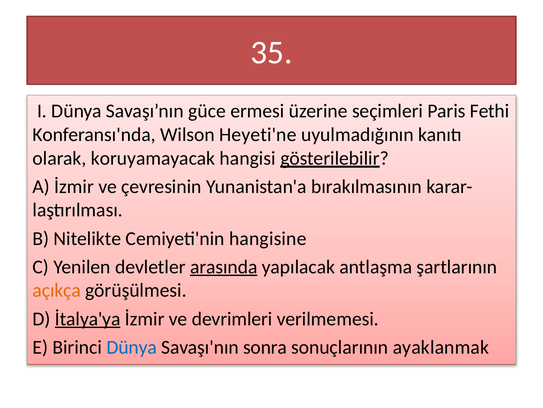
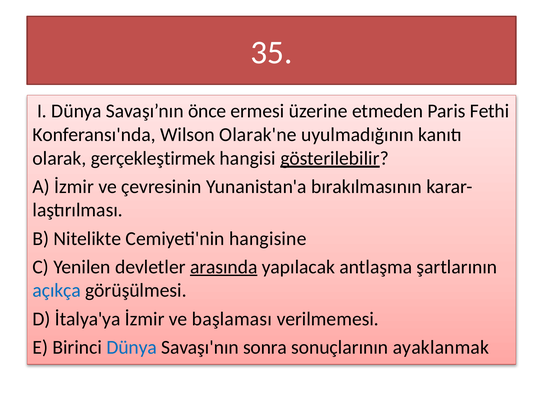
güce: güce -> önce (207, 111)
seçimleri: seçimleri -> etmeden (388, 111)
Heyeti'ne: Heyeti'ne -> Olarak'ne (258, 134)
koruyamayacak: koruyamayacak -> gerçekleştirmek (153, 158)
açıkça colour: orange -> blue (57, 290)
İtalya'ya underline: present -> none (88, 318)
devrimleri: devrimleri -> başlaması (232, 318)
